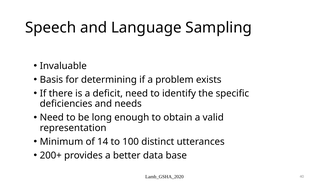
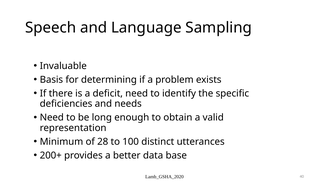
14: 14 -> 28 (103, 142)
